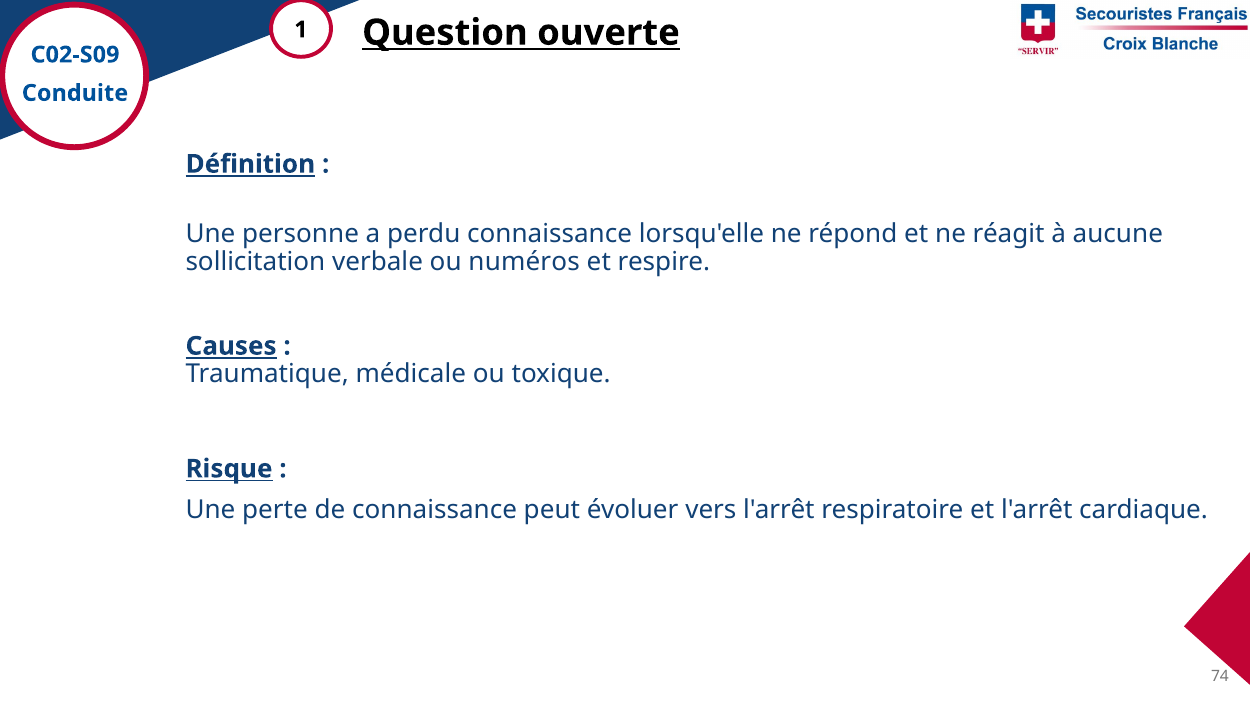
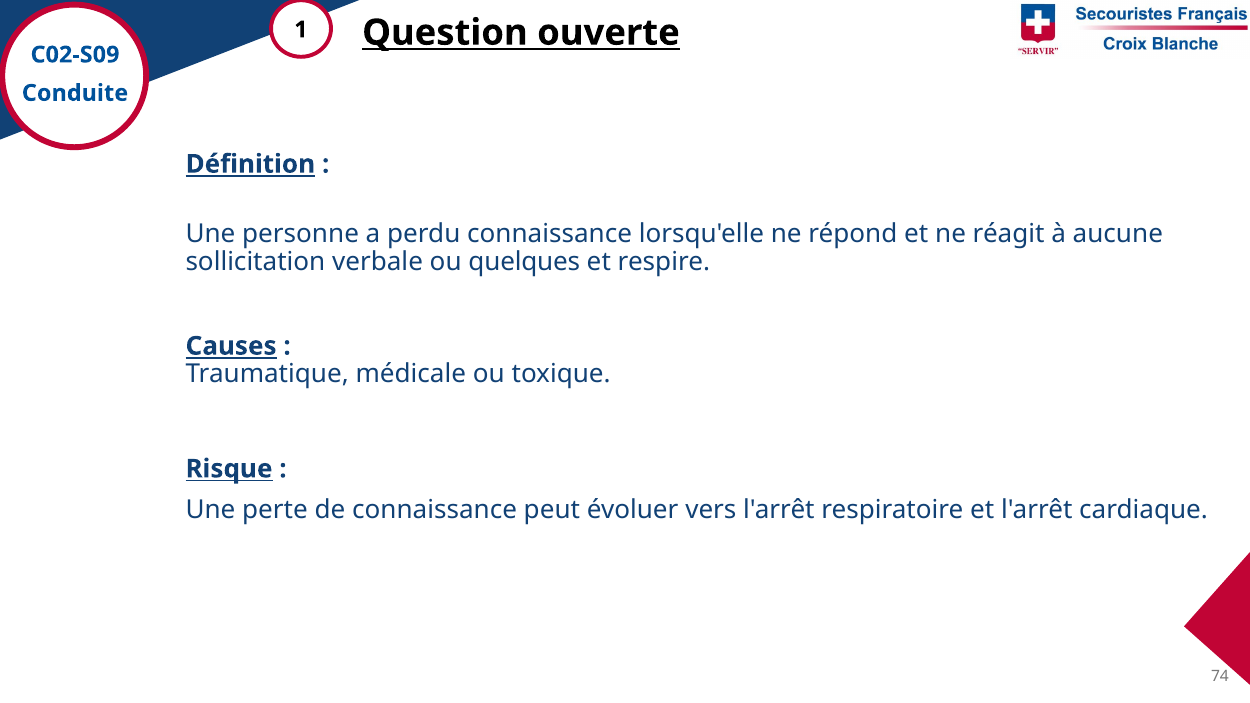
numéros: numéros -> quelques (524, 262)
